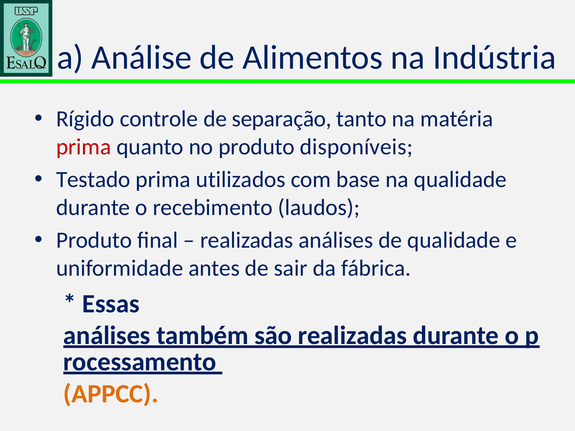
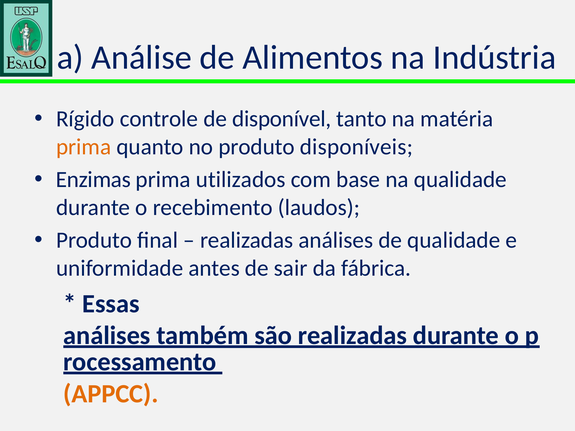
separação: separação -> disponível (282, 119)
prima colour: red -> orange (84, 147)
Testado: Testado -> Enzimas (93, 180)
